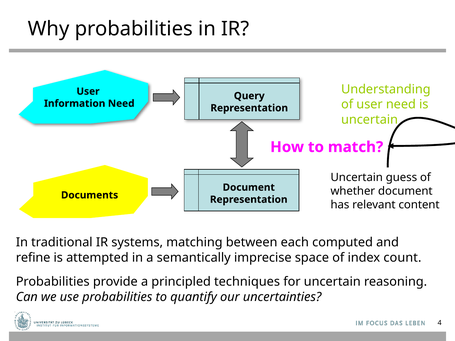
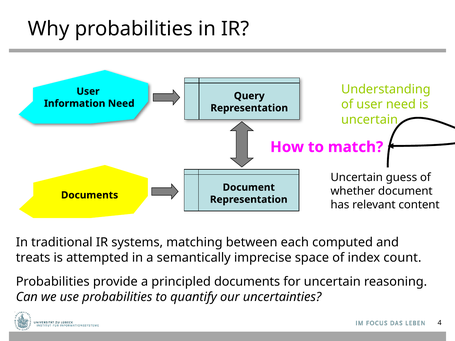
refine: refine -> treats (33, 258)
principled techniques: techniques -> documents (247, 282)
